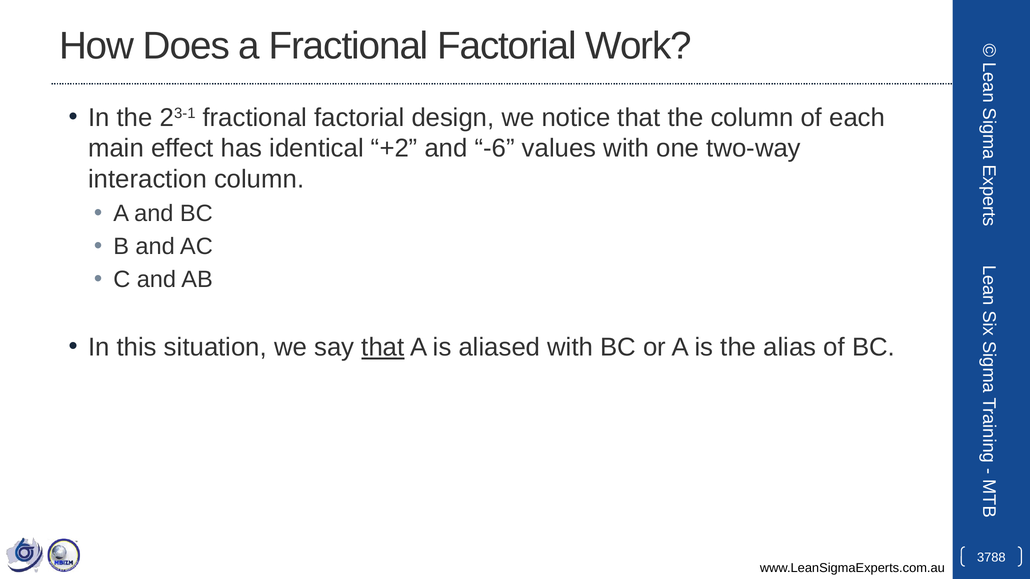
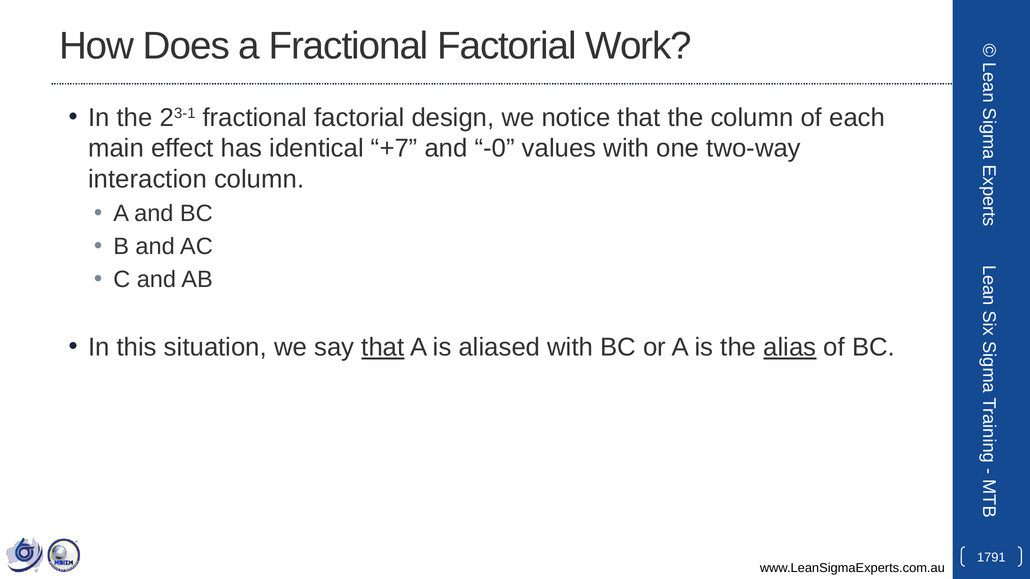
+2: +2 -> +7 (394, 149)
-6: -6 -> -0 (495, 149)
alias underline: none -> present (790, 348)
3788: 3788 -> 1791 (991, 558)
